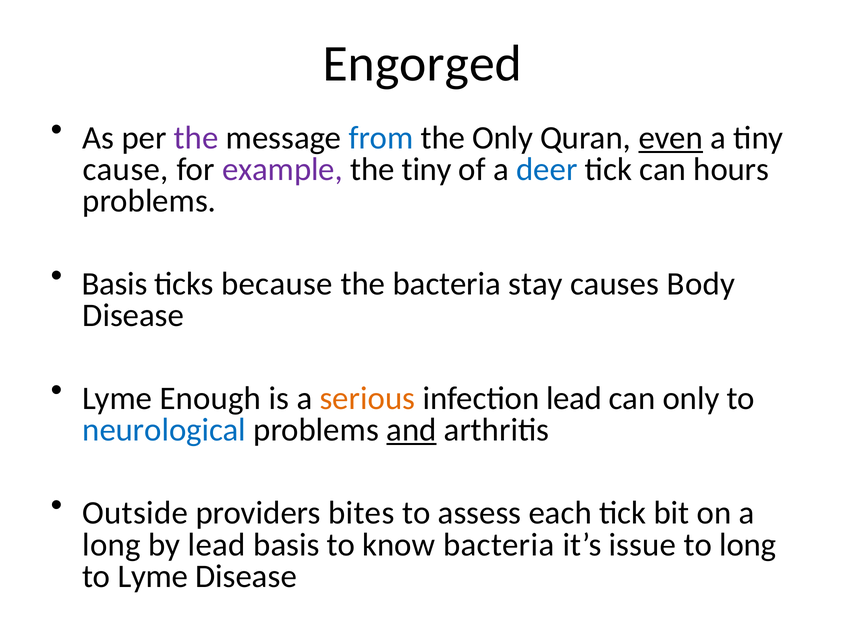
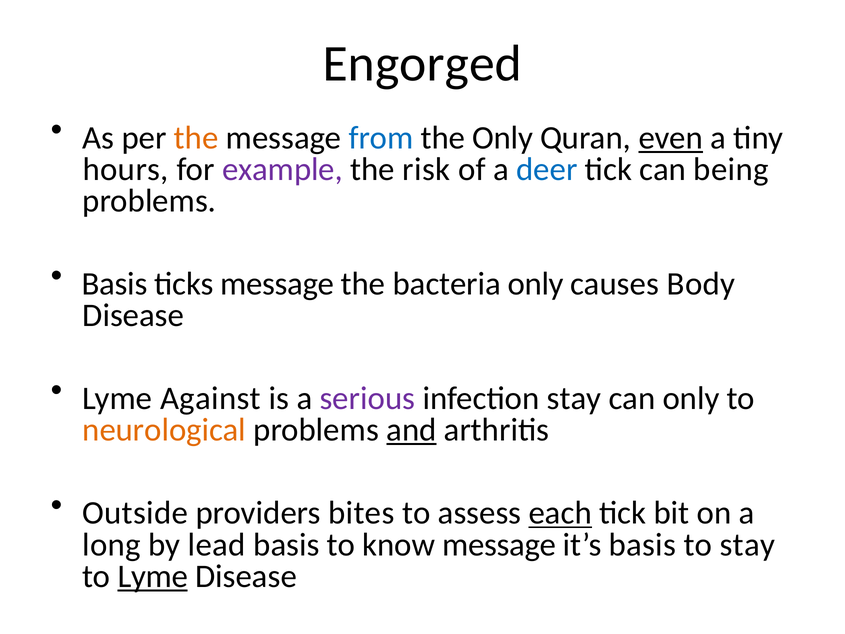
the colour: purple -> orange (196, 138)
cause: cause -> hours (126, 169)
the tiny: tiny -> risk (426, 169)
hours: hours -> being (731, 169)
ticks because: because -> message (277, 284)
bacteria stay: stay -> only (536, 284)
Enough: Enough -> Against (210, 398)
serious colour: orange -> purple (367, 398)
infection lead: lead -> stay (574, 398)
neurological colour: blue -> orange (164, 430)
each underline: none -> present (560, 513)
know bacteria: bacteria -> message (499, 544)
it’s issue: issue -> basis (642, 544)
to long: long -> stay (748, 544)
Lyme underline: none -> present (153, 576)
